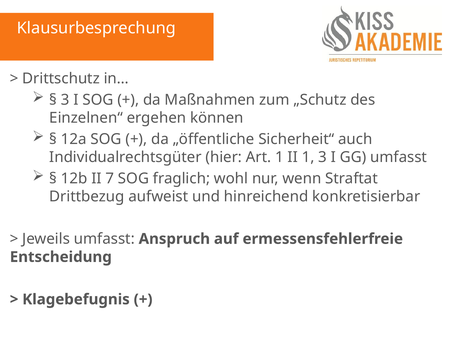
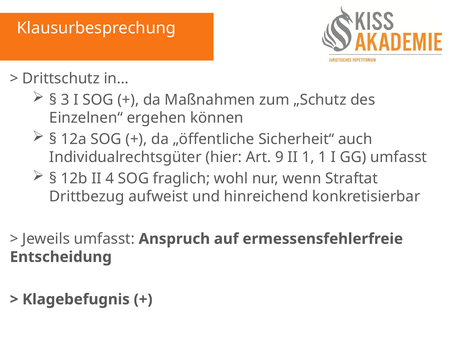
Art 1: 1 -> 9 (279, 157)
1 3: 3 -> 1 (323, 157)
7: 7 -> 4 (110, 178)
